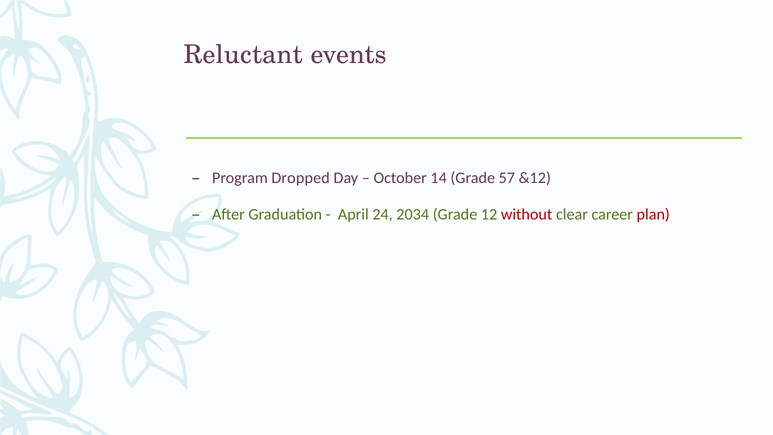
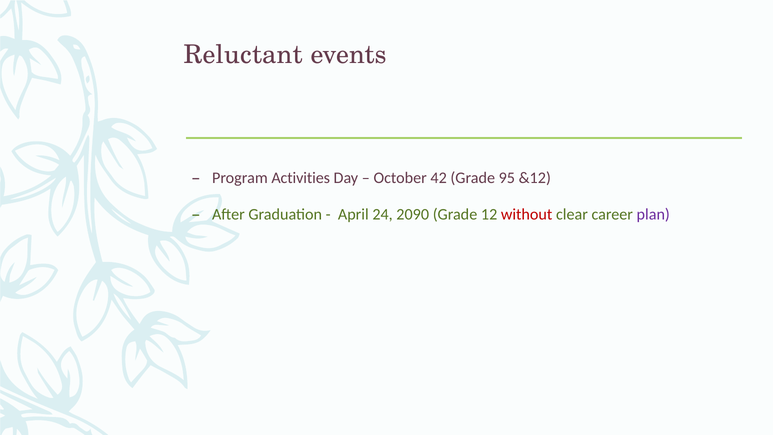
Dropped: Dropped -> Activities (301, 178)
14: 14 -> 42 (439, 178)
57: 57 -> 95 (507, 178)
2034: 2034 -> 2090 (413, 215)
plan colour: red -> purple (653, 215)
